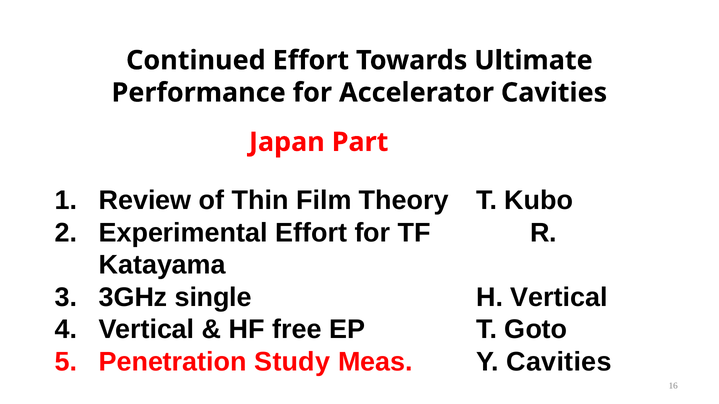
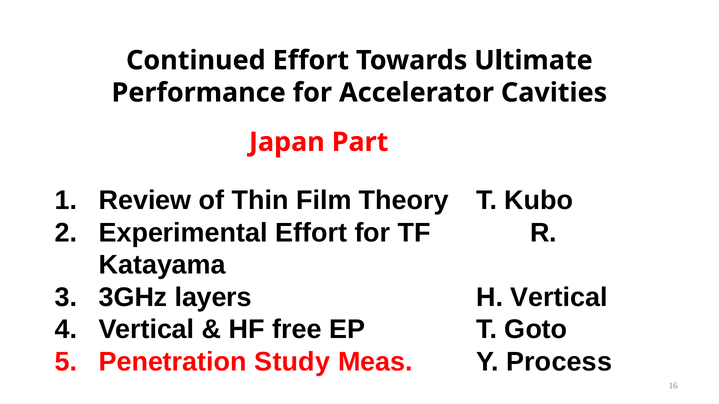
single: single -> layers (213, 298)
Y Cavities: Cavities -> Process (559, 362)
